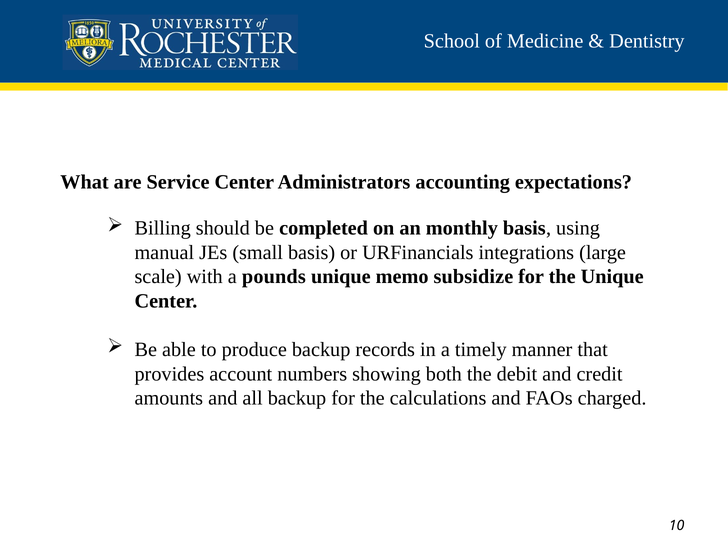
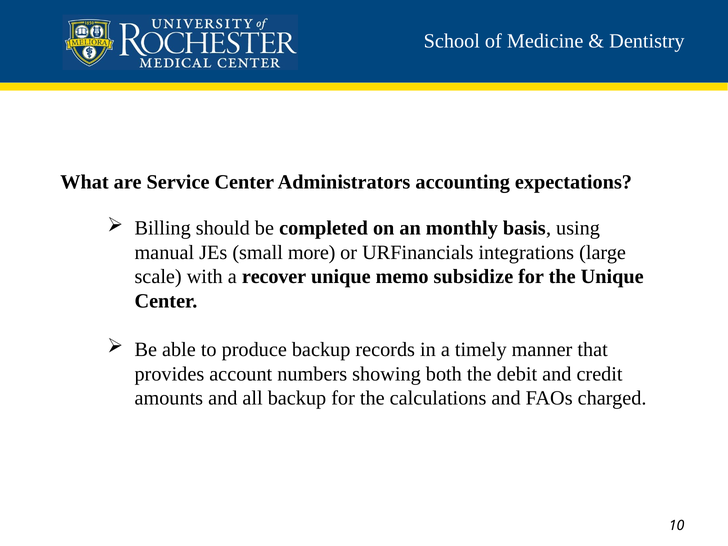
small basis: basis -> more (312, 252)
pounds: pounds -> recover (274, 277)
